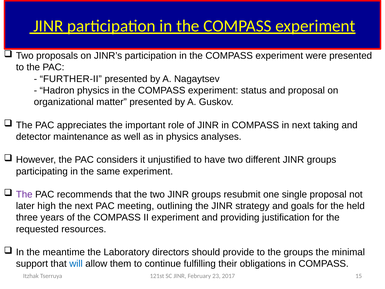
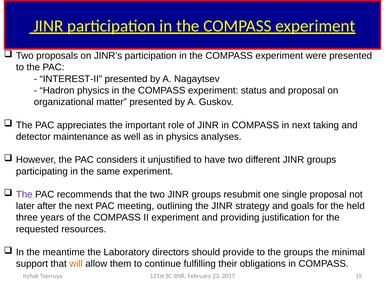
FURTHER-II: FURTHER-II -> INTEREST-II (71, 79)
high: high -> after (47, 206)
will colour: blue -> orange (76, 264)
